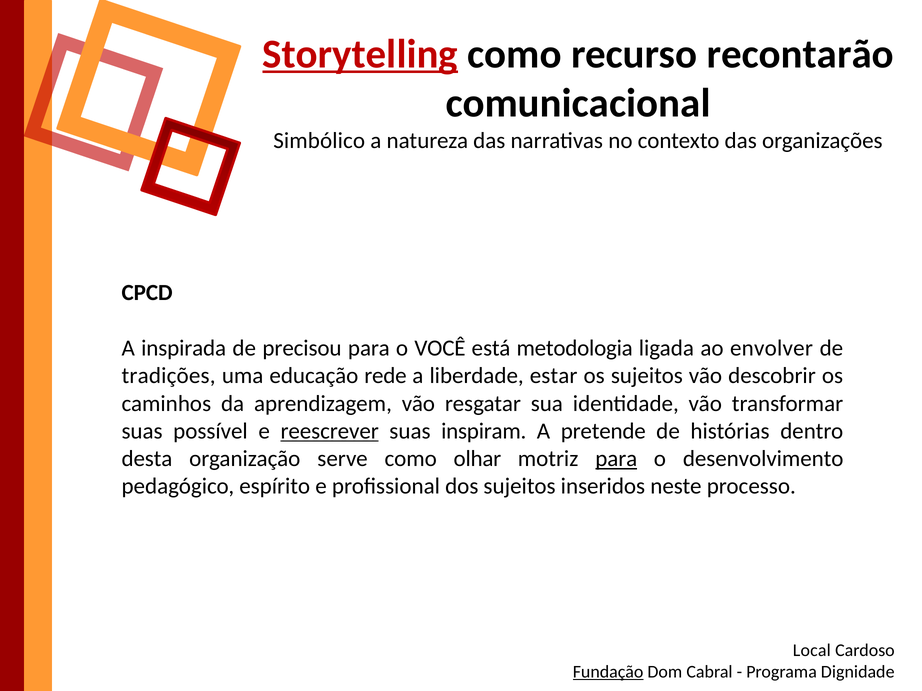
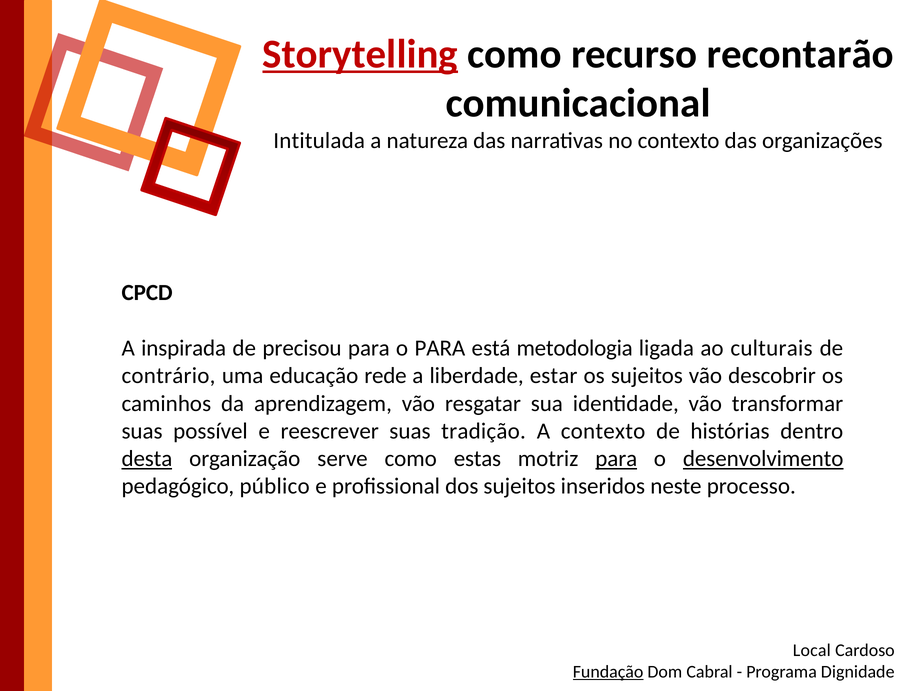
Simbólico: Simbólico -> Intitulada (319, 141)
o VOCÊ: VOCÊ -> PARA (440, 348)
envolver: envolver -> culturais (771, 348)
tradições: tradições -> contrário (169, 376)
reescrever underline: present -> none (330, 431)
inspiram: inspiram -> tradição (484, 431)
A pretende: pretende -> contexto (603, 431)
desta underline: none -> present (147, 459)
olhar: olhar -> estas (477, 459)
desenvolvimento underline: none -> present (763, 459)
espírito: espírito -> público (275, 487)
